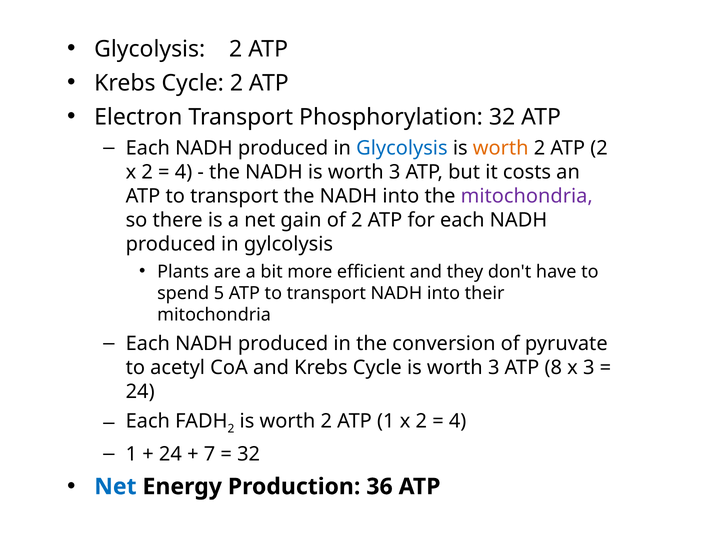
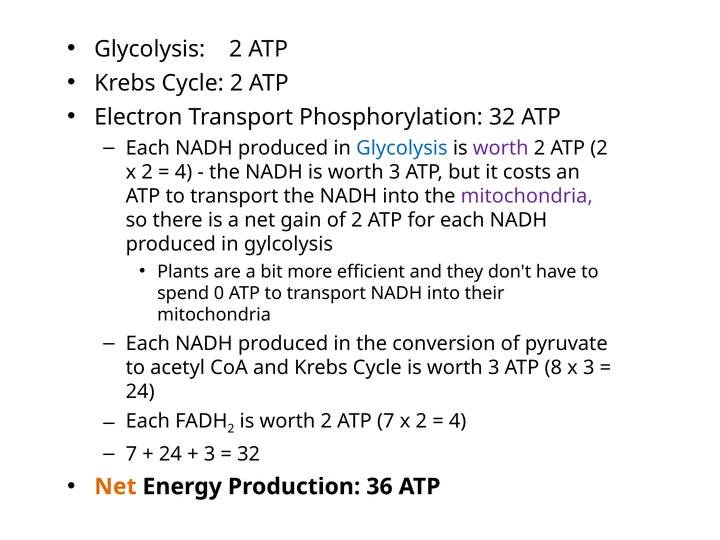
worth colour: orange -> purple (501, 148)
5: 5 -> 0 (219, 293)
ATP 1: 1 -> 7 (386, 421)
1: 1 -> 7 (131, 454)
7: 7 -> 3 (210, 454)
Net colour: blue -> orange (115, 487)
